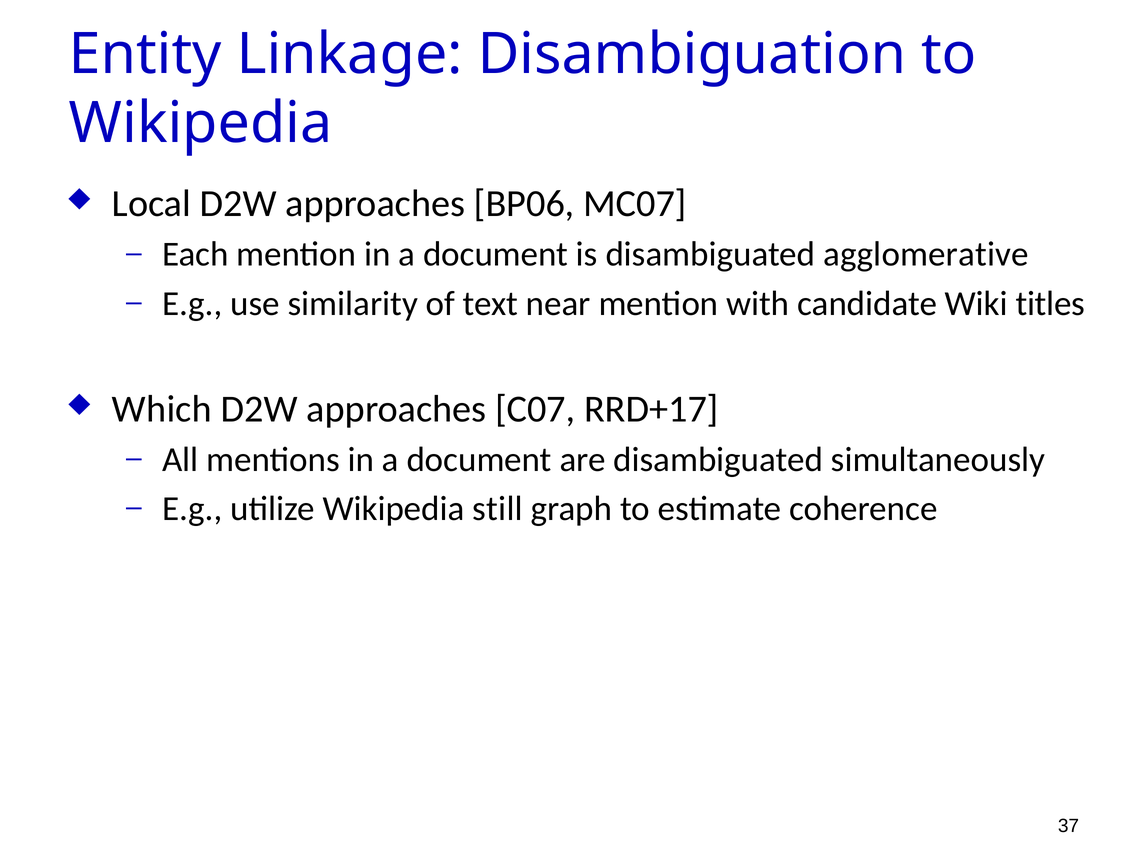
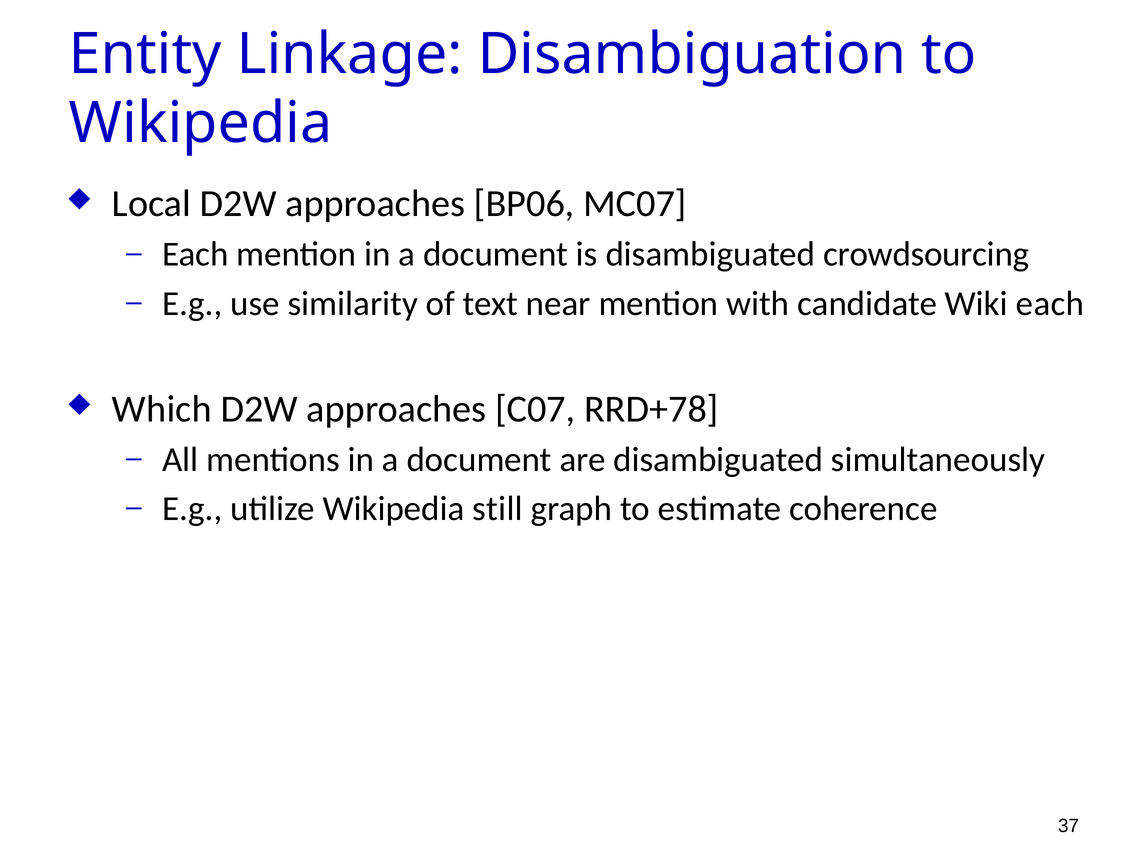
agglomerative: agglomerative -> crowdsourcing (926, 254)
Wiki titles: titles -> each (1050, 303)
RRD+17: RRD+17 -> RRD+78 (651, 409)
